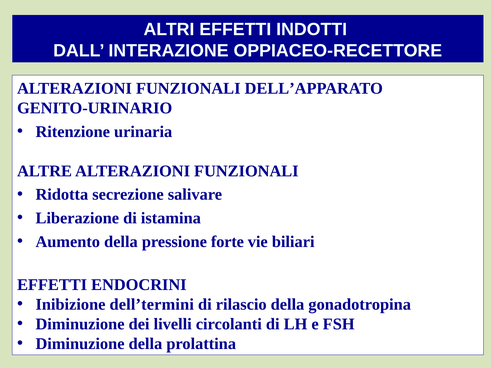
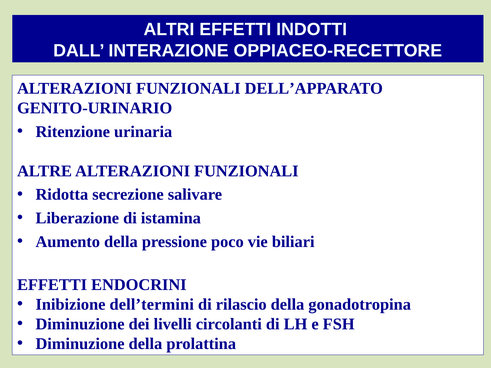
forte: forte -> poco (227, 242)
